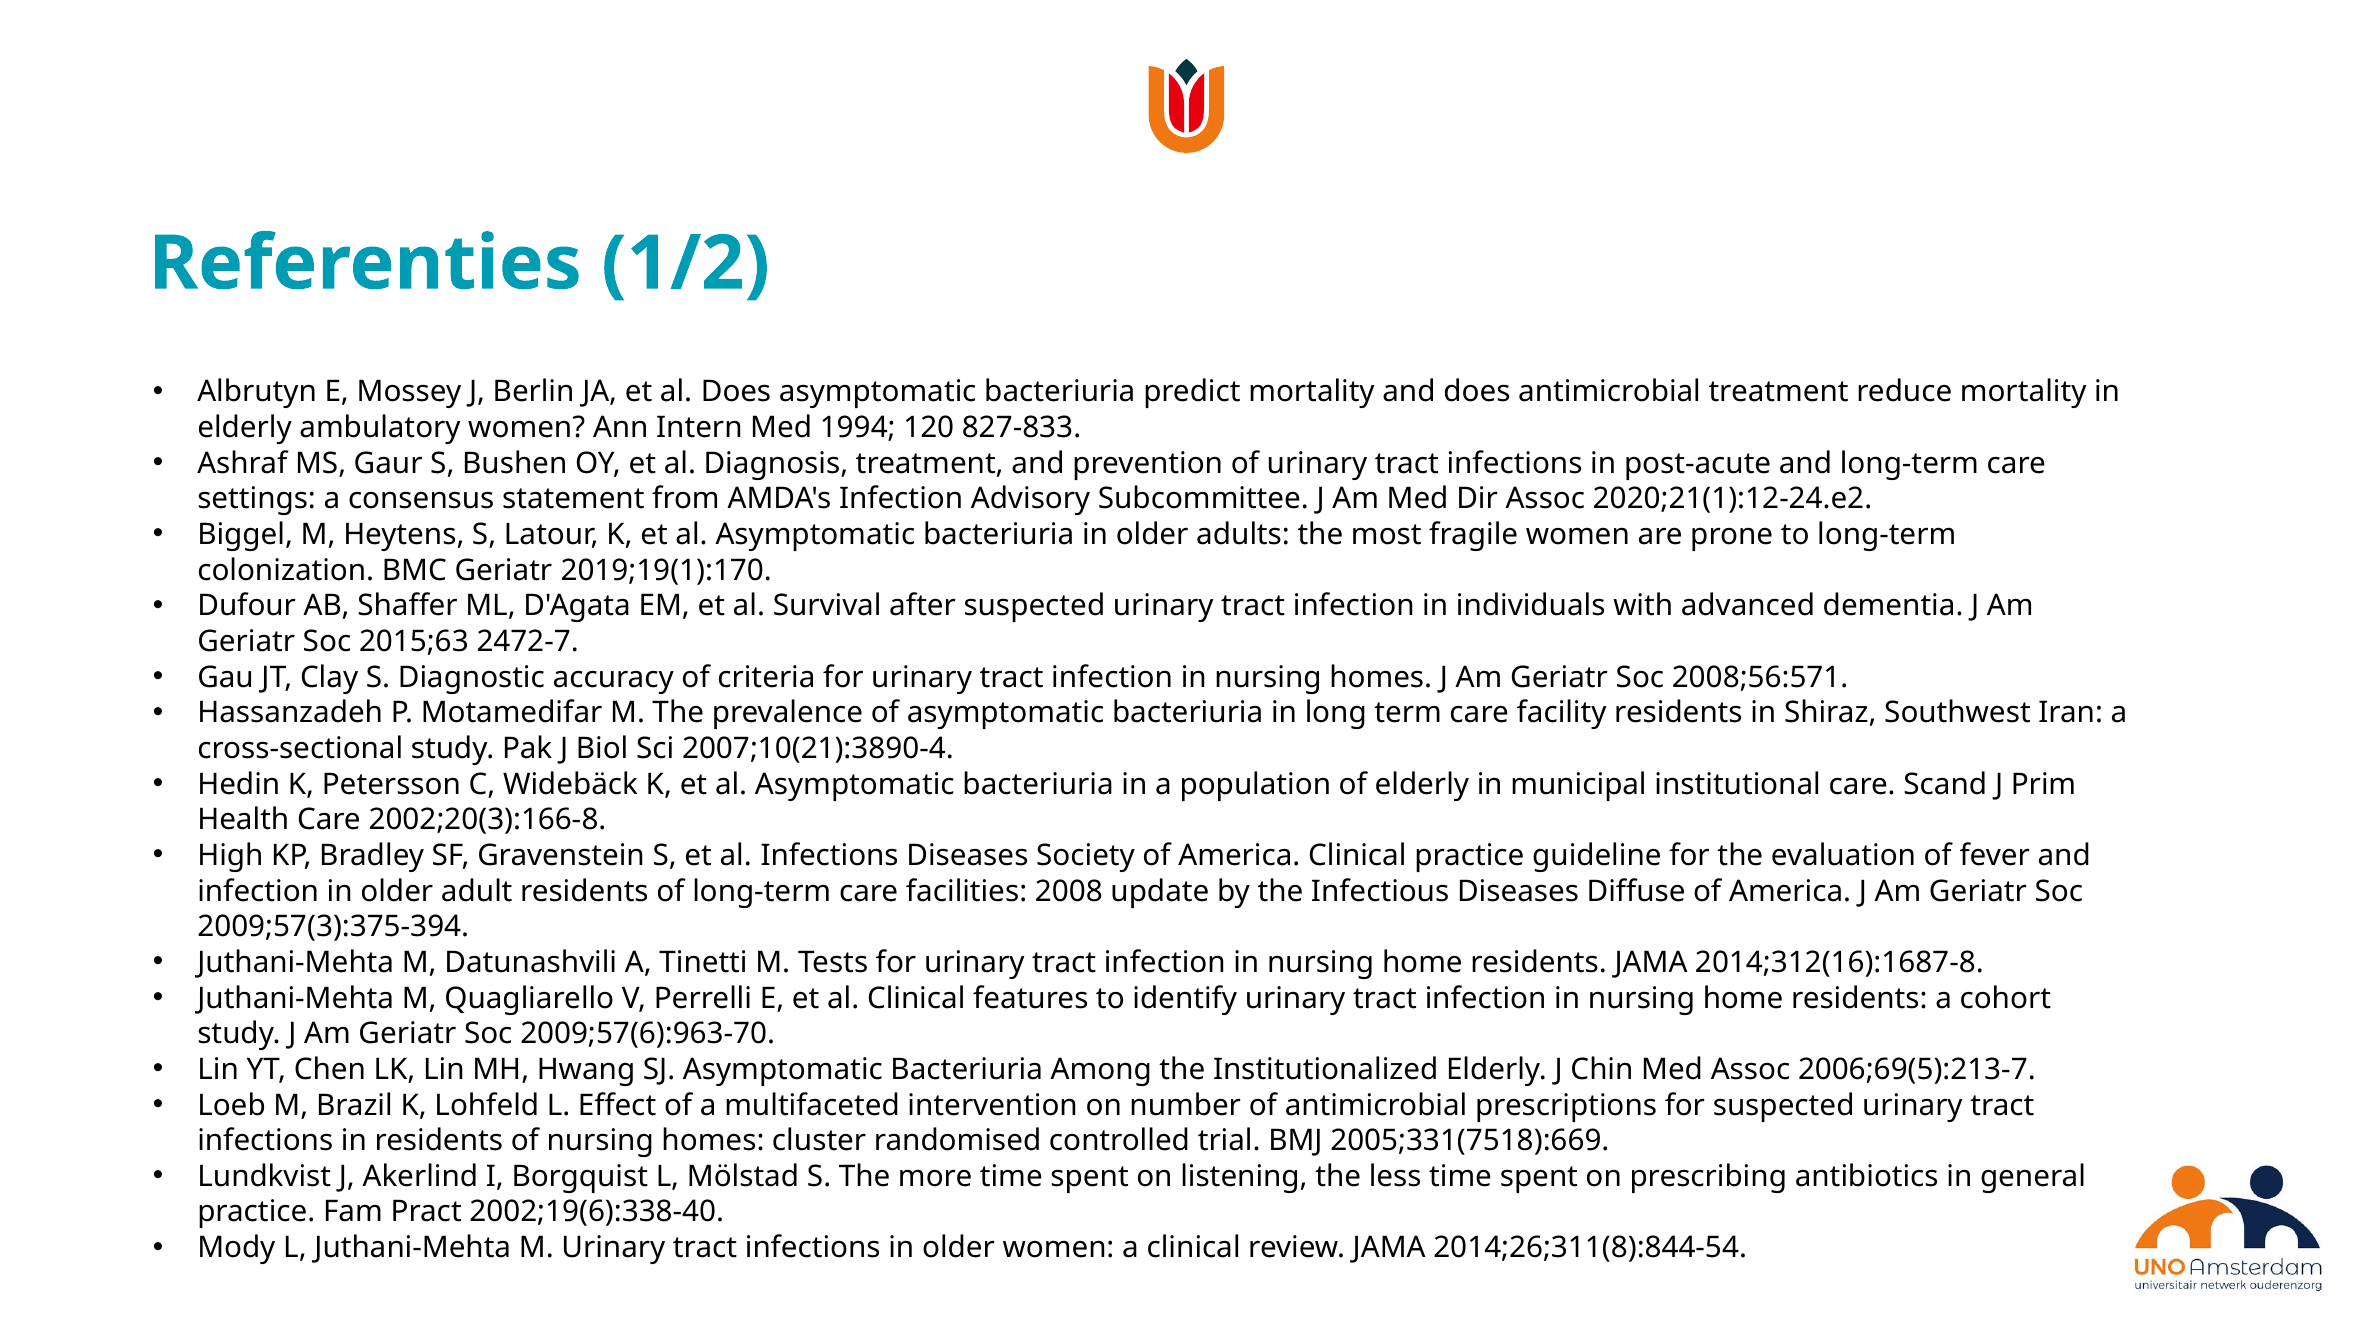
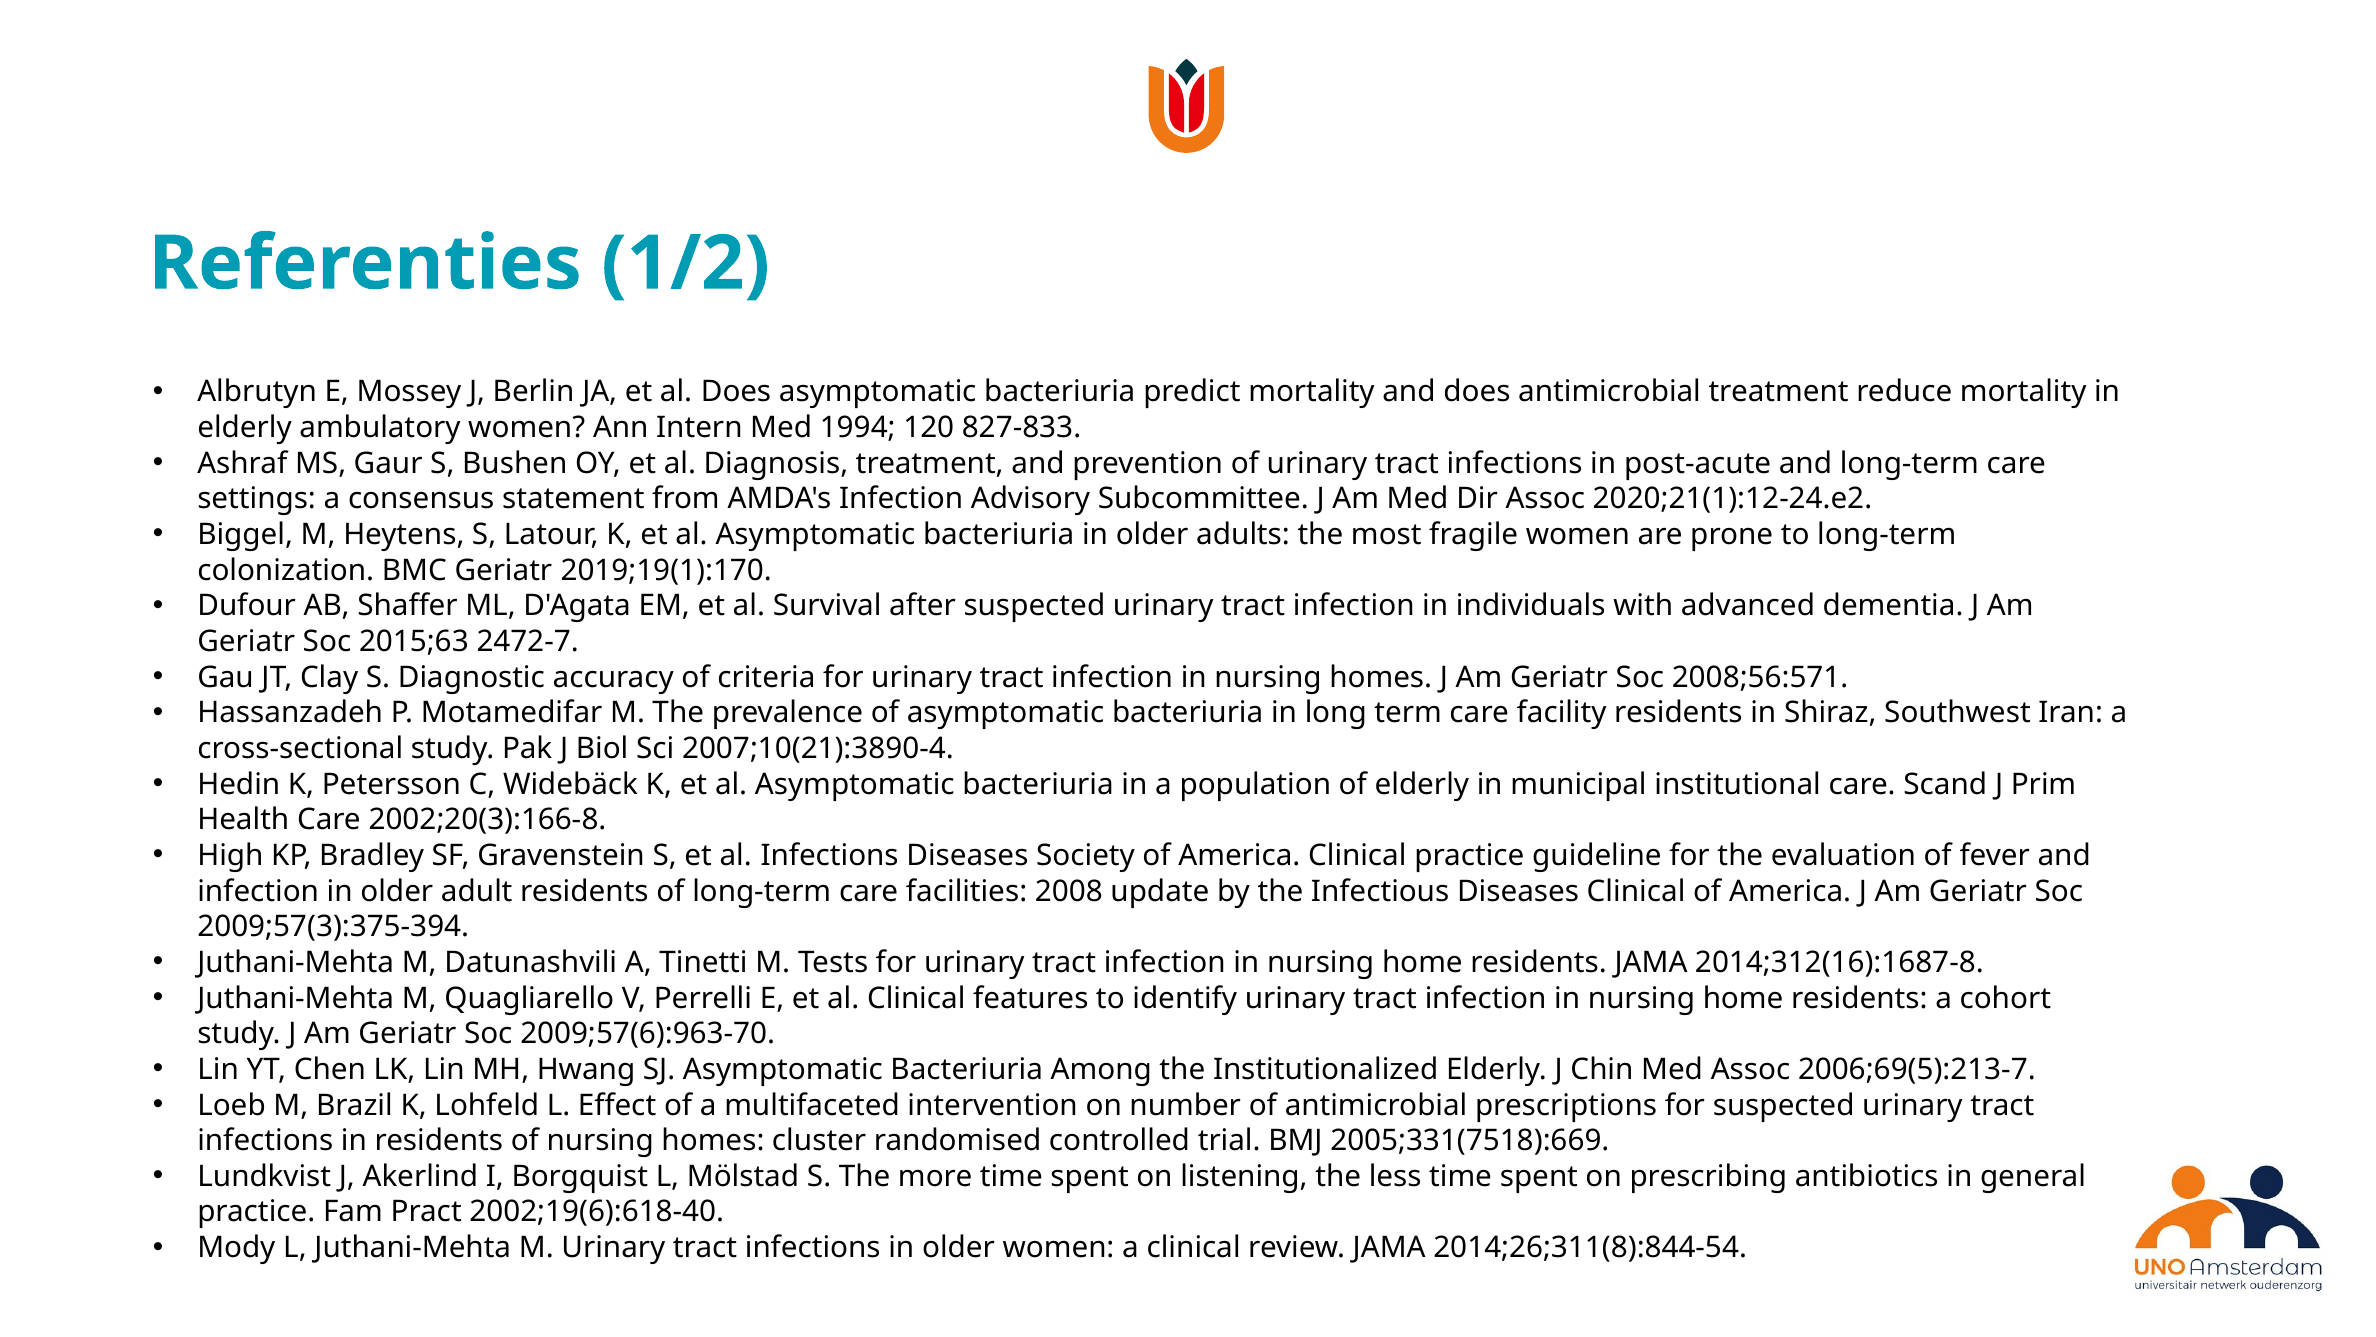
Diseases Diffuse: Diffuse -> Clinical (1636, 891)
2002;19(6):338-40: 2002;19(6):338-40 -> 2002;19(6):618-40 (597, 1212)
